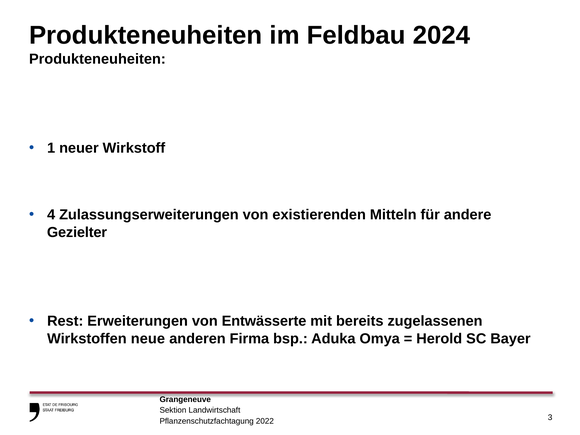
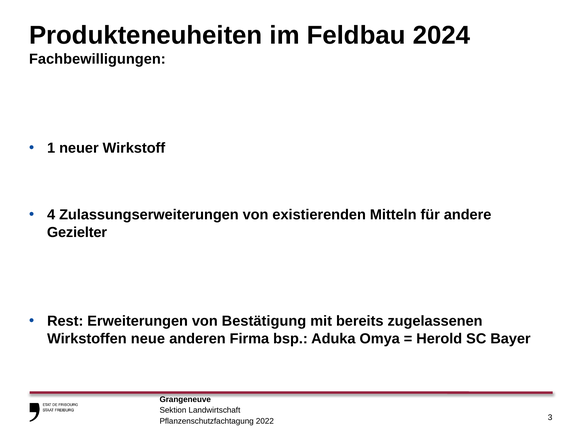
Produkteneuheiten: Produkteneuheiten -> Fachbewilligungen (97, 59)
Entwässerte: Entwässerte -> Bestätigung (264, 321)
